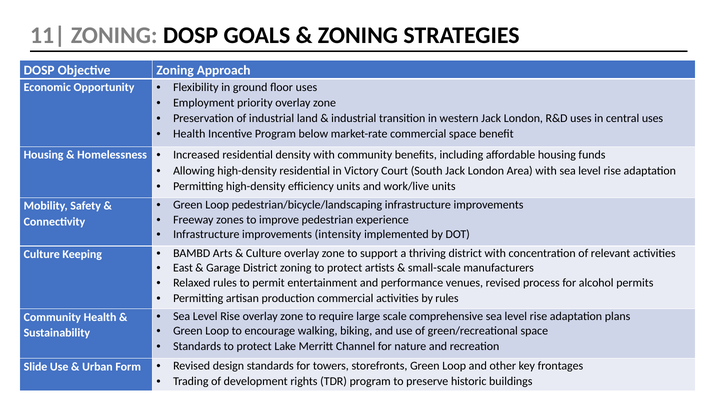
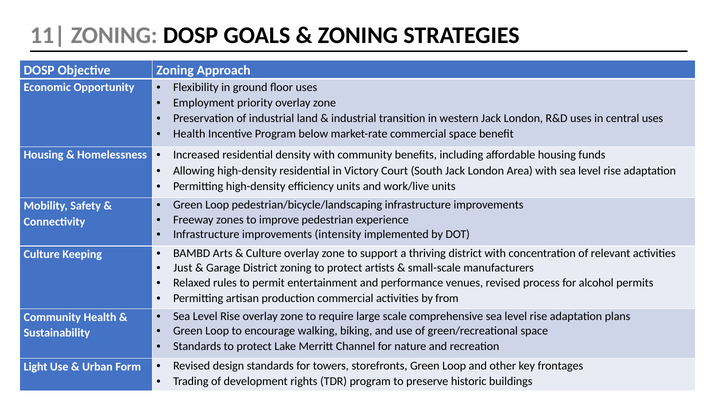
East: East -> Just (183, 268)
by rules: rules -> from (447, 298)
Slide: Slide -> Light (36, 367)
